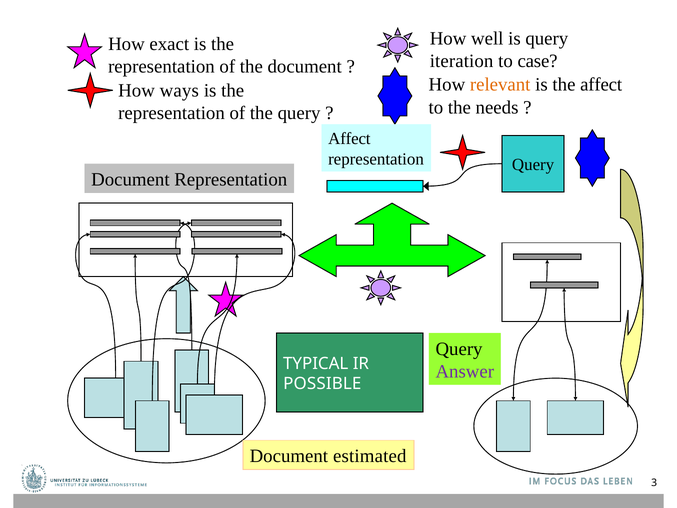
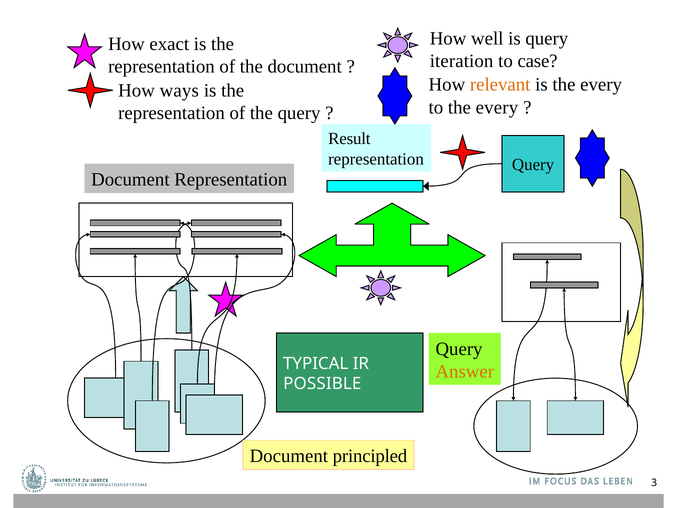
is the affect: affect -> every (601, 85)
to the needs: needs -> every (497, 107)
Affect: Affect -> Result (349, 139)
Answer colour: purple -> orange (465, 371)
estimated: estimated -> principled (370, 456)
